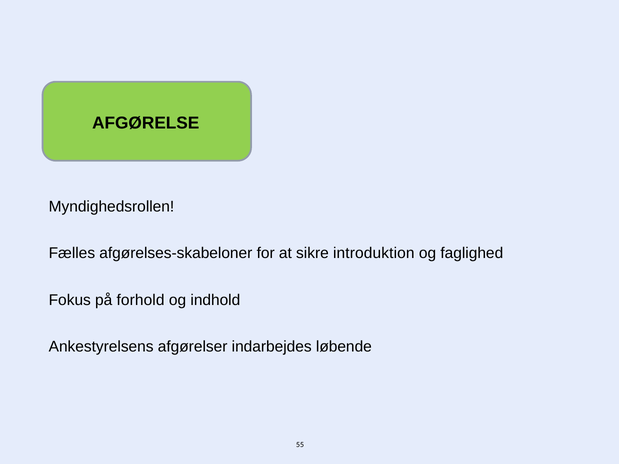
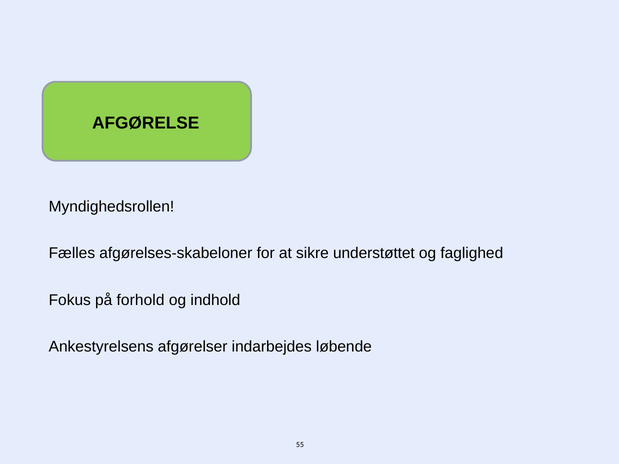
introduktion: introduktion -> understøttet (374, 253)
